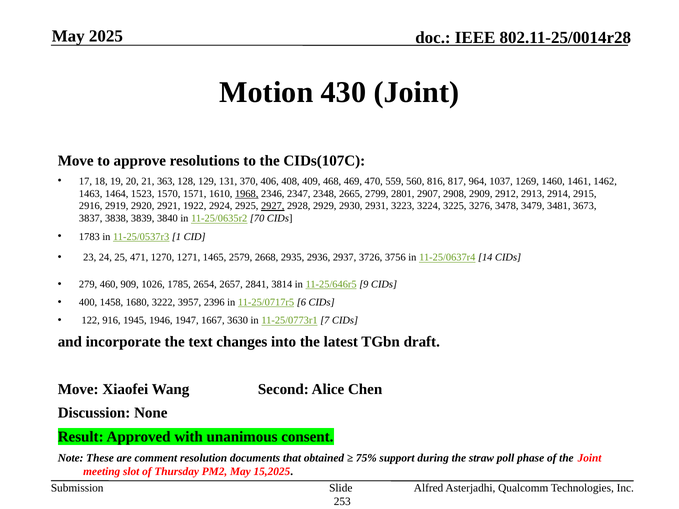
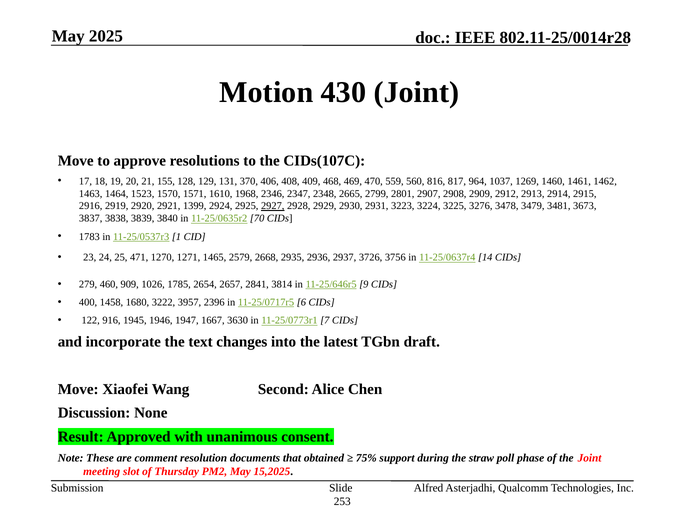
363: 363 -> 155 (166, 181)
1968 underline: present -> none (247, 194)
1922: 1922 -> 1399 (195, 206)
